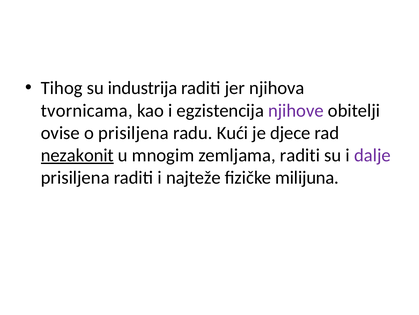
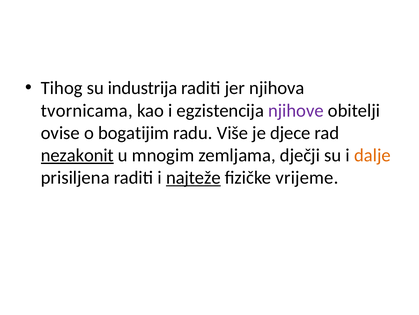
o prisiljena: prisiljena -> bogatijim (134, 133)
Kući: Kući -> Više (232, 133)
zemljama raditi: raditi -> dječji (300, 155)
dalje colour: purple -> orange (372, 155)
najteže underline: none -> present (193, 177)
milijuna: milijuna -> vrijeme (307, 177)
